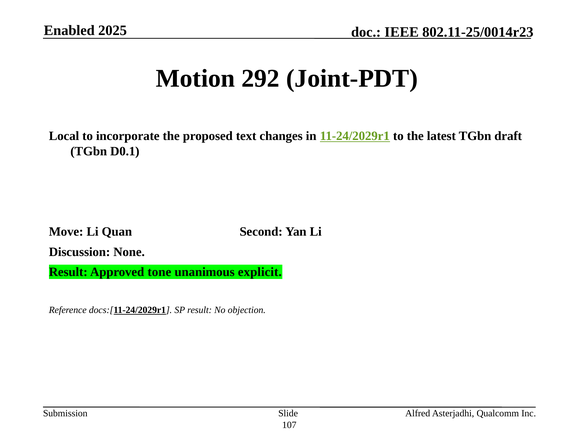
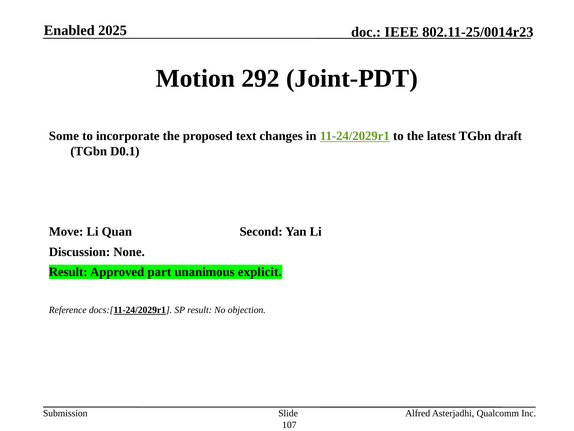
Local: Local -> Some (64, 136)
tone: tone -> part (159, 272)
